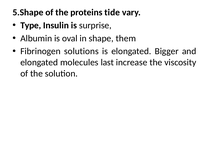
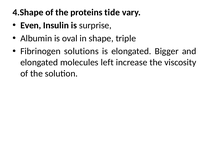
5.Shape: 5.Shape -> 4.Shape (28, 12)
Type: Type -> Even (31, 26)
them: them -> triple (126, 39)
last: last -> left (107, 63)
